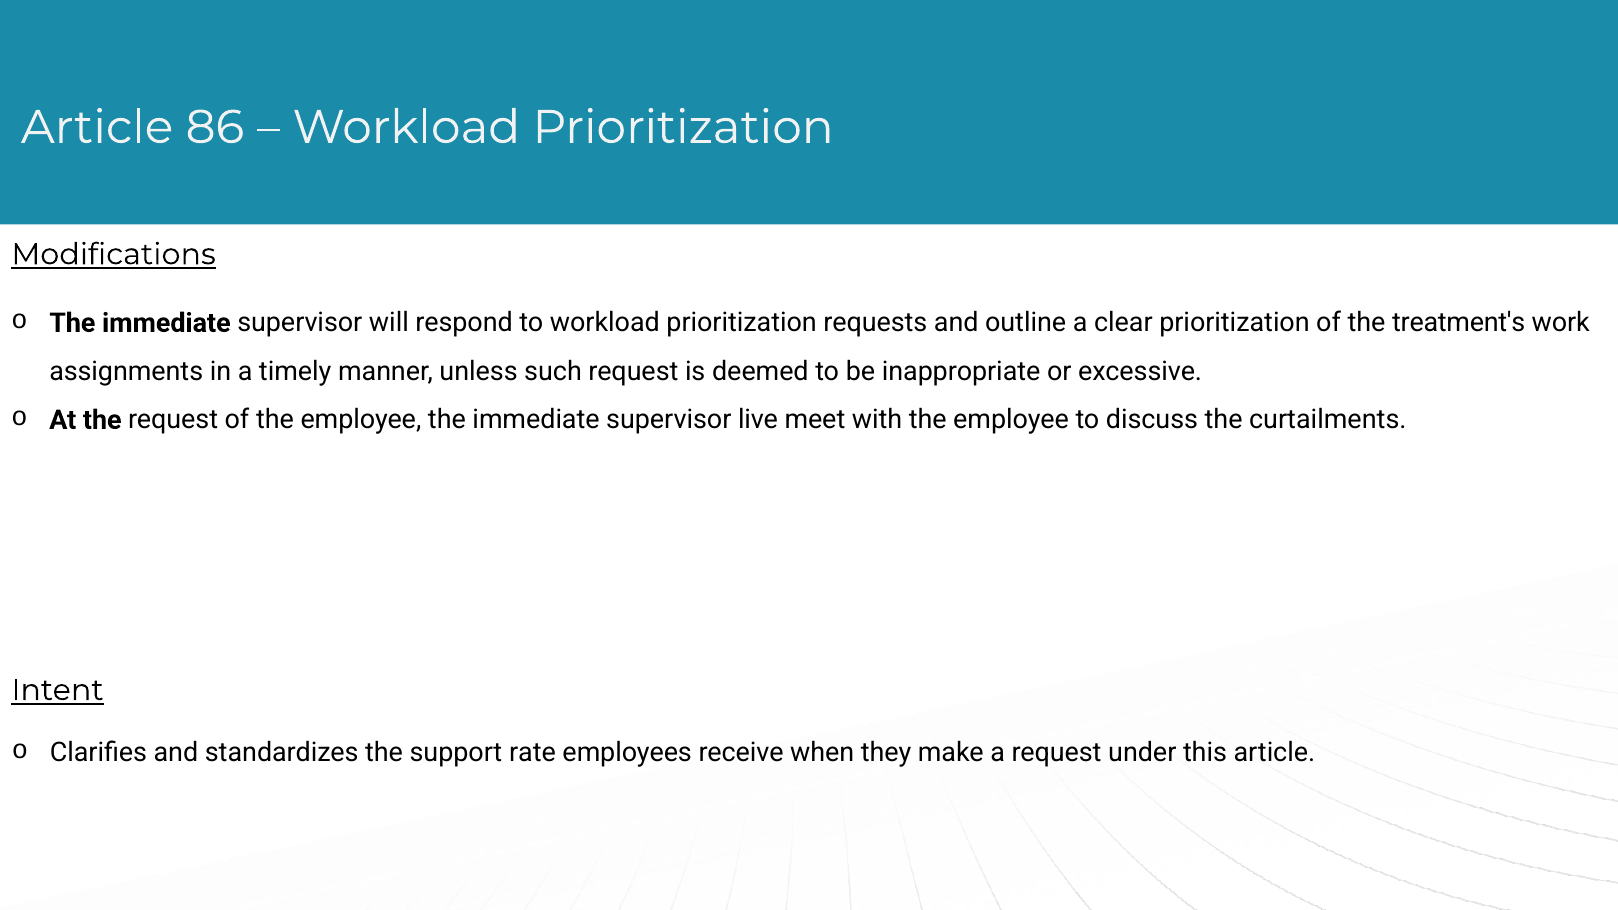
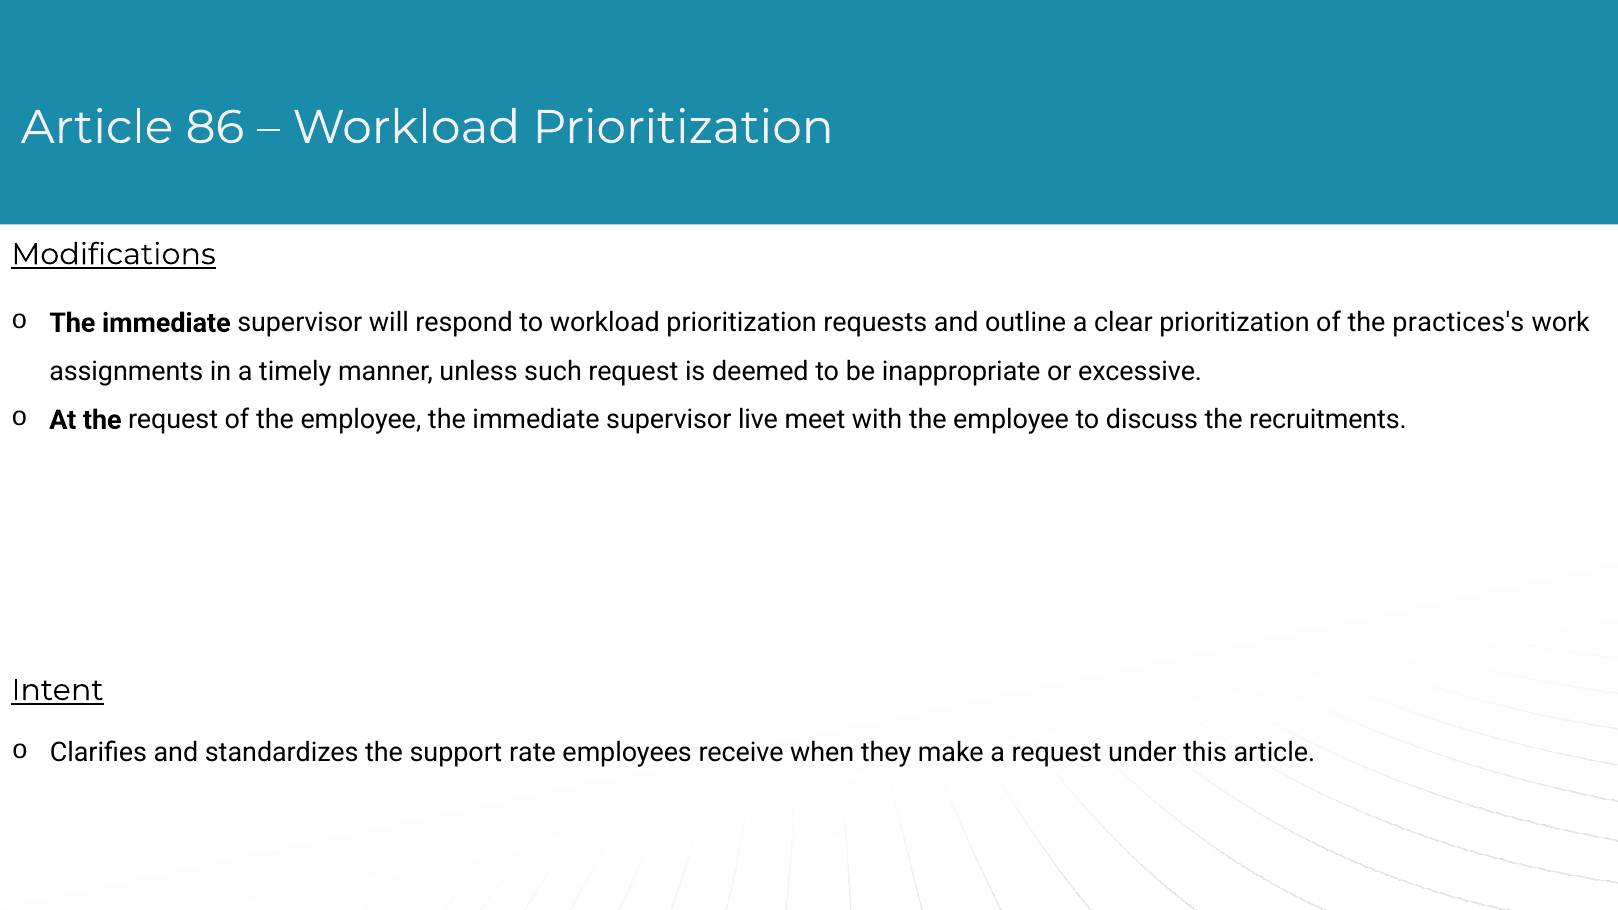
treatment's: treatment's -> practices's (1458, 323)
curtailments: curtailments -> recruitments (1328, 420)
